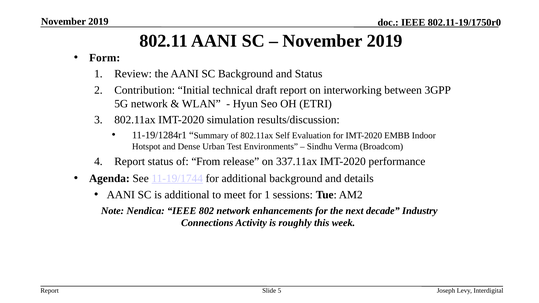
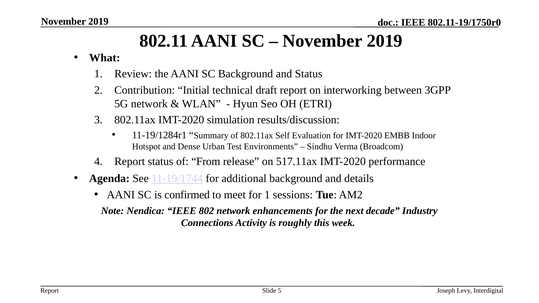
Form: Form -> What (105, 58)
337.11ax: 337.11ax -> 517.11ax (297, 162)
is additional: additional -> confirmed (187, 195)
